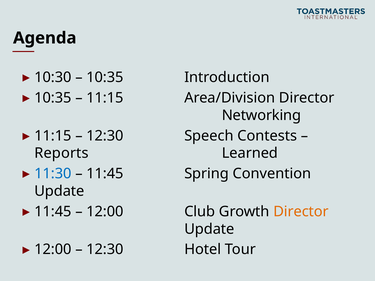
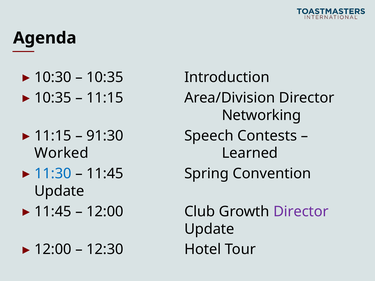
12:30: 12:30 -> 91:30 (105, 136)
Reports: Reports -> Worked (61, 153)
Director colour: orange -> purple (301, 212)
